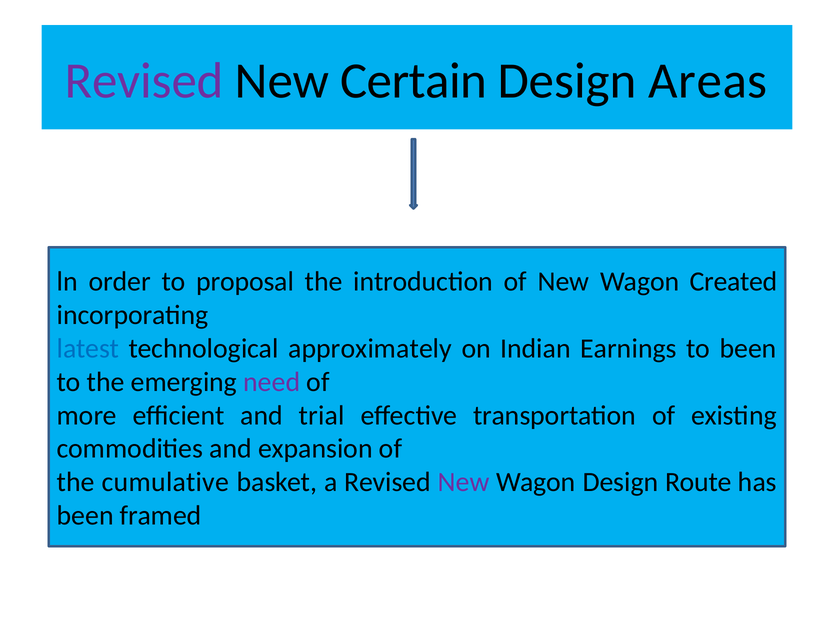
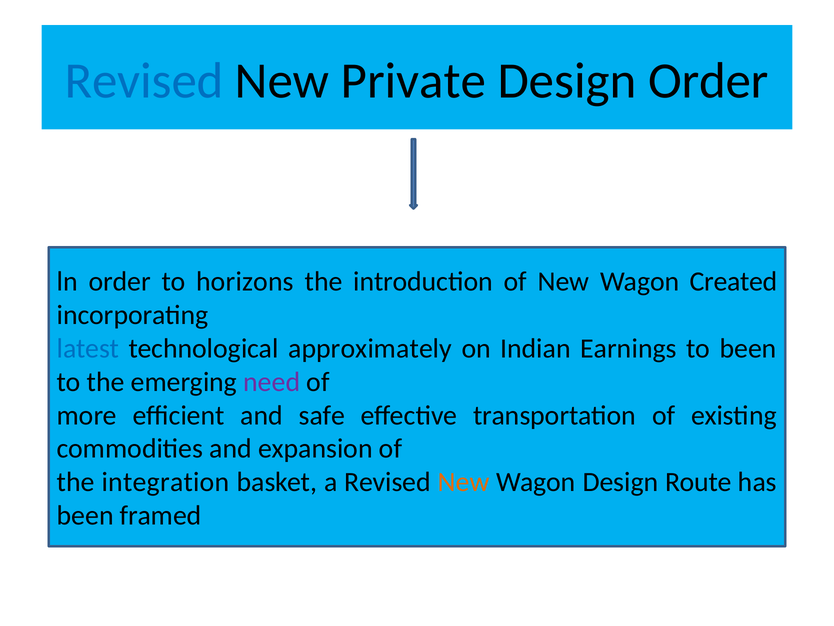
Revised colour: purple -> blue (144, 81)
Certain: Certain -> Private (413, 81)
Design Areas: Areas -> Order (708, 81)
proposal: proposal -> horizons (245, 282)
trial: trial -> safe (322, 415)
cumulative: cumulative -> integration (165, 482)
New colour: purple -> orange (464, 482)
